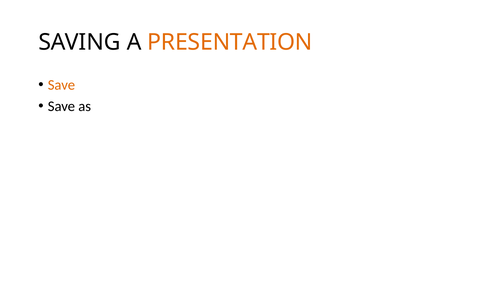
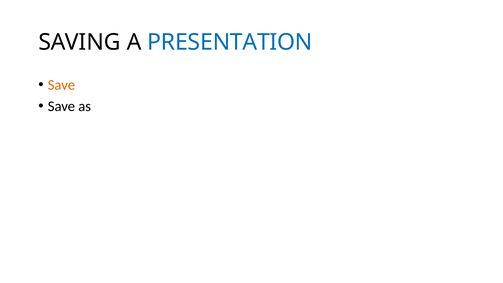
PRESENTATION colour: orange -> blue (230, 42)
